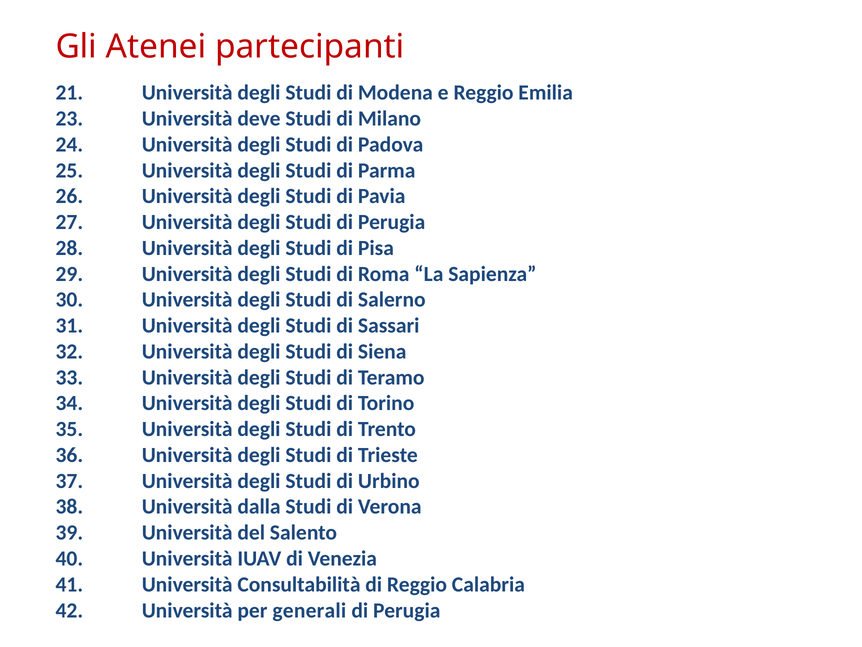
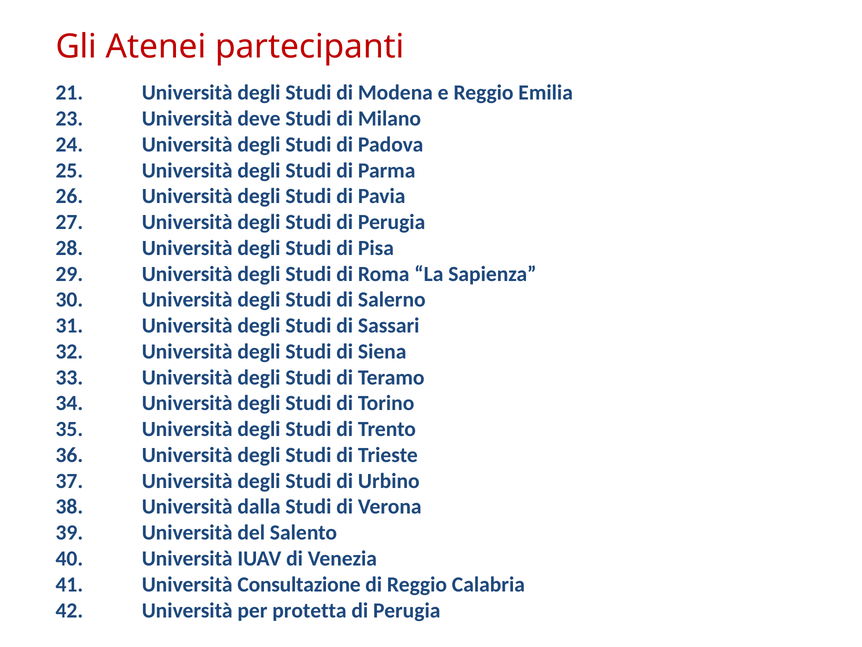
Consultabilità: Consultabilità -> Consultazione (299, 584)
generali: generali -> protetta (309, 610)
